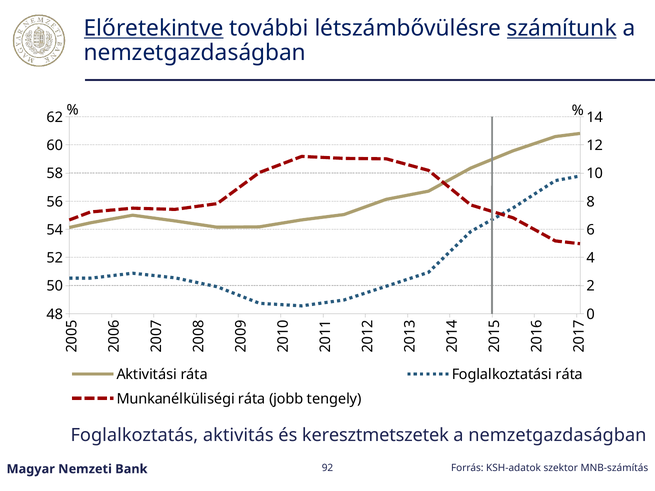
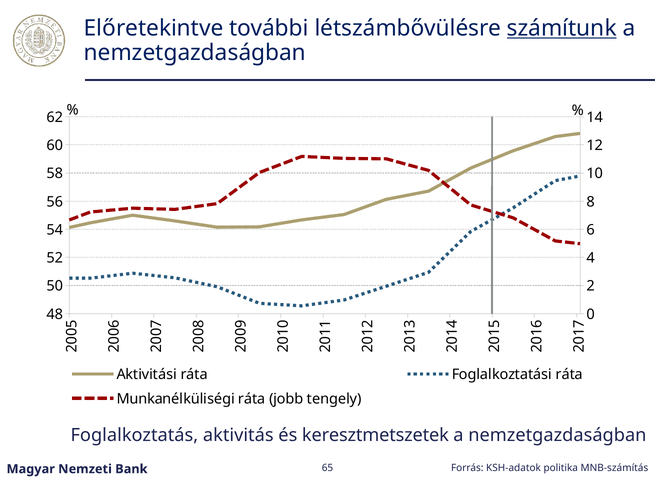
Előretekintve underline: present -> none (154, 28)
92: 92 -> 65 (327, 468)
szektor: szektor -> politika (561, 468)
